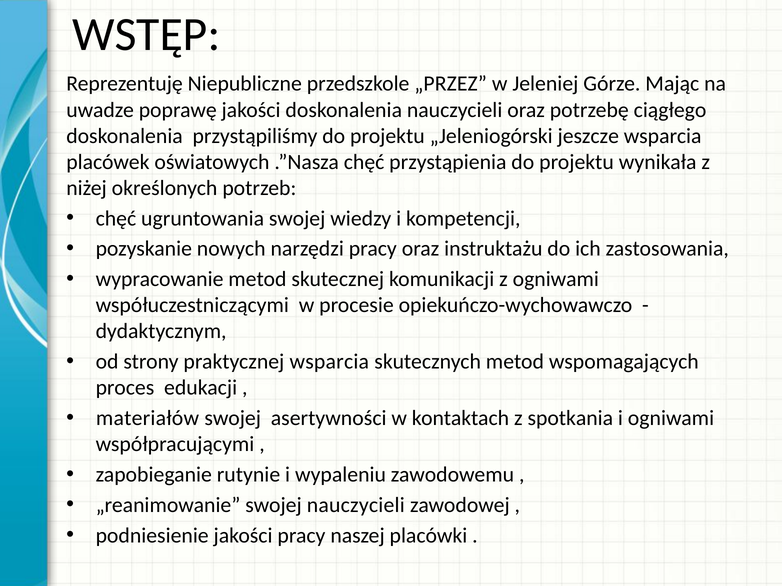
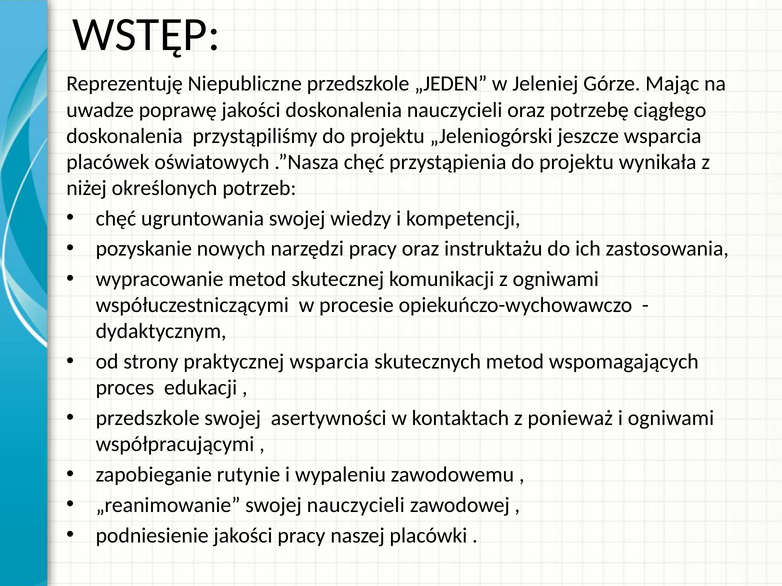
„PRZEZ: „PRZEZ -> „JEDEN (451, 84)
materiałów: materiałów -> przedszkole (148, 418)
spotkania: spotkania -> ponieważ (570, 418)
